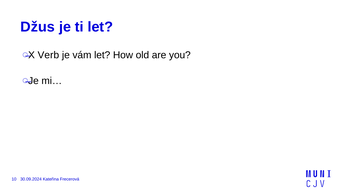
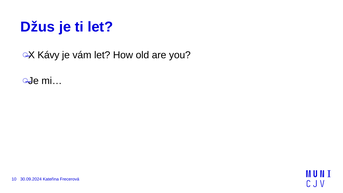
Verb: Verb -> Kávy (48, 55)
